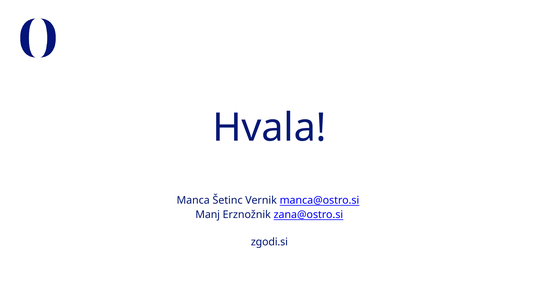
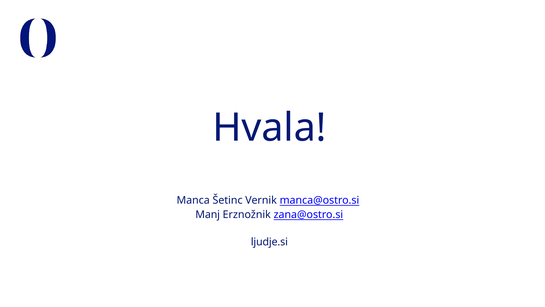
zgodi.si: zgodi.si -> ljudje.si (269, 242)
